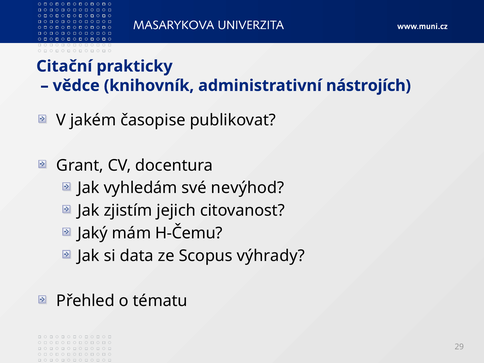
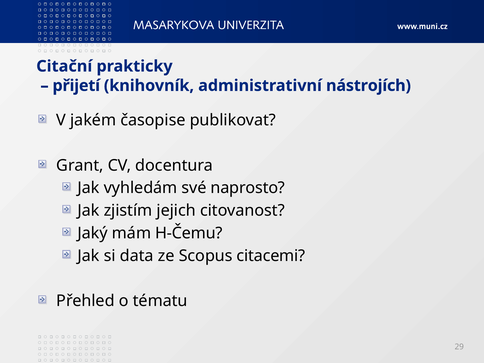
vědce: vědce -> přijetí (76, 86)
nevýhod: nevýhod -> naprosto (248, 188)
výhrady: výhrady -> citacemi (271, 256)
